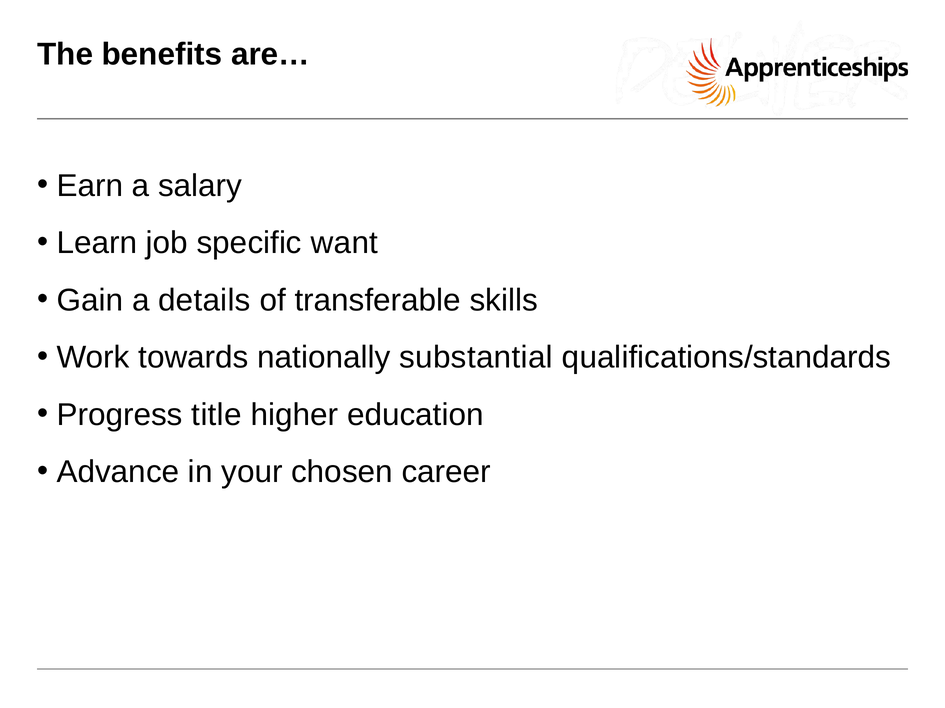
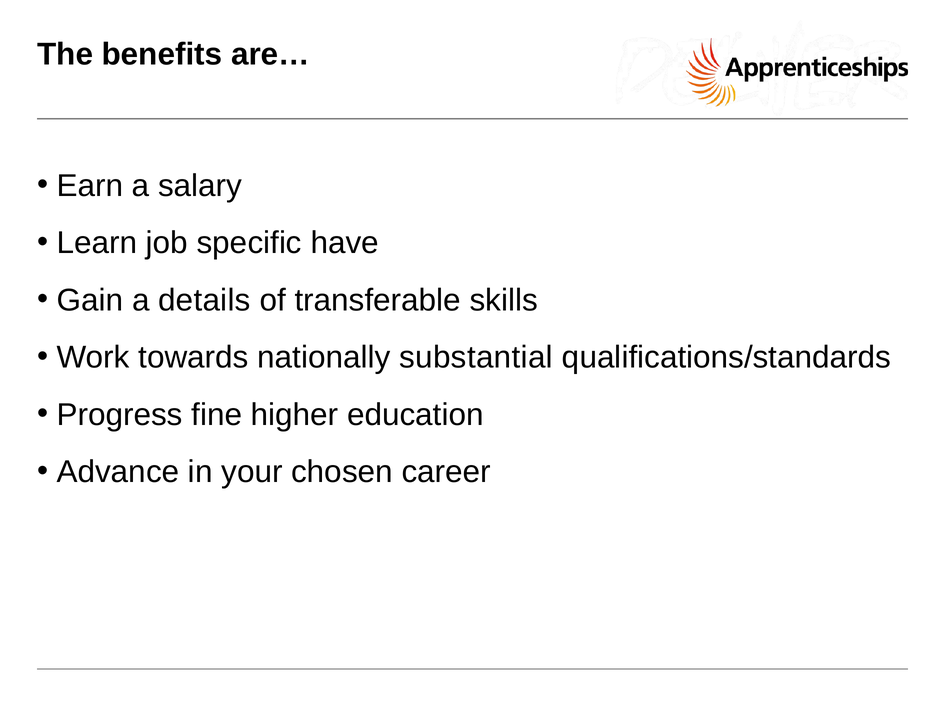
want: want -> have (345, 243)
title: title -> fine (217, 415)
